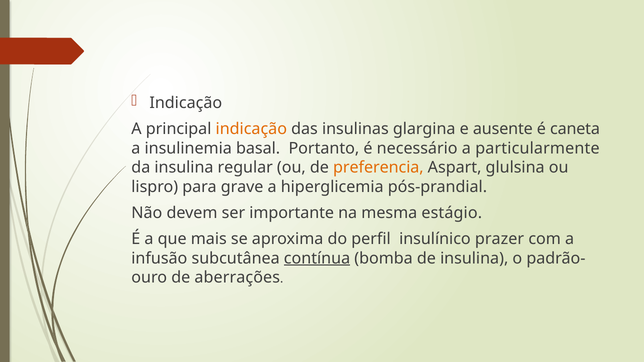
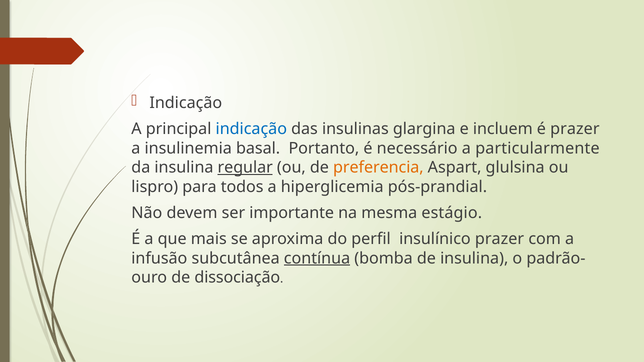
indicação colour: orange -> blue (251, 129)
ausente: ausente -> incluem (503, 129)
é caneta: caneta -> prazer (575, 129)
regular underline: none -> present (245, 168)
grave: grave -> todos (242, 187)
aberrações: aberrações -> dissociação (237, 278)
